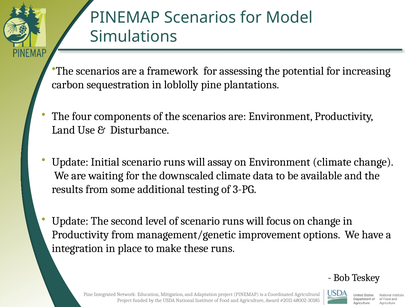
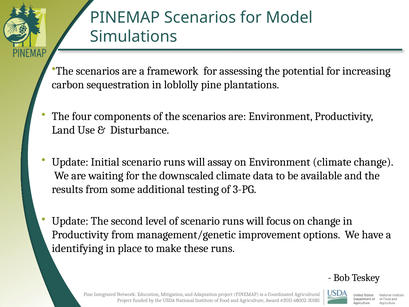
integration: integration -> identifying (77, 248)
